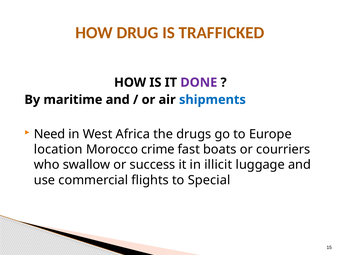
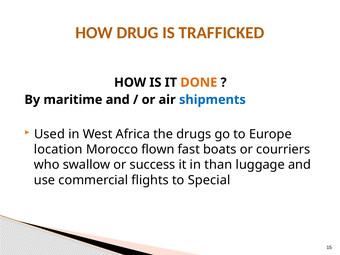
DONE colour: purple -> orange (199, 83)
Need: Need -> Used (49, 134)
crime: crime -> flown (158, 149)
illicit: illicit -> than (218, 165)
